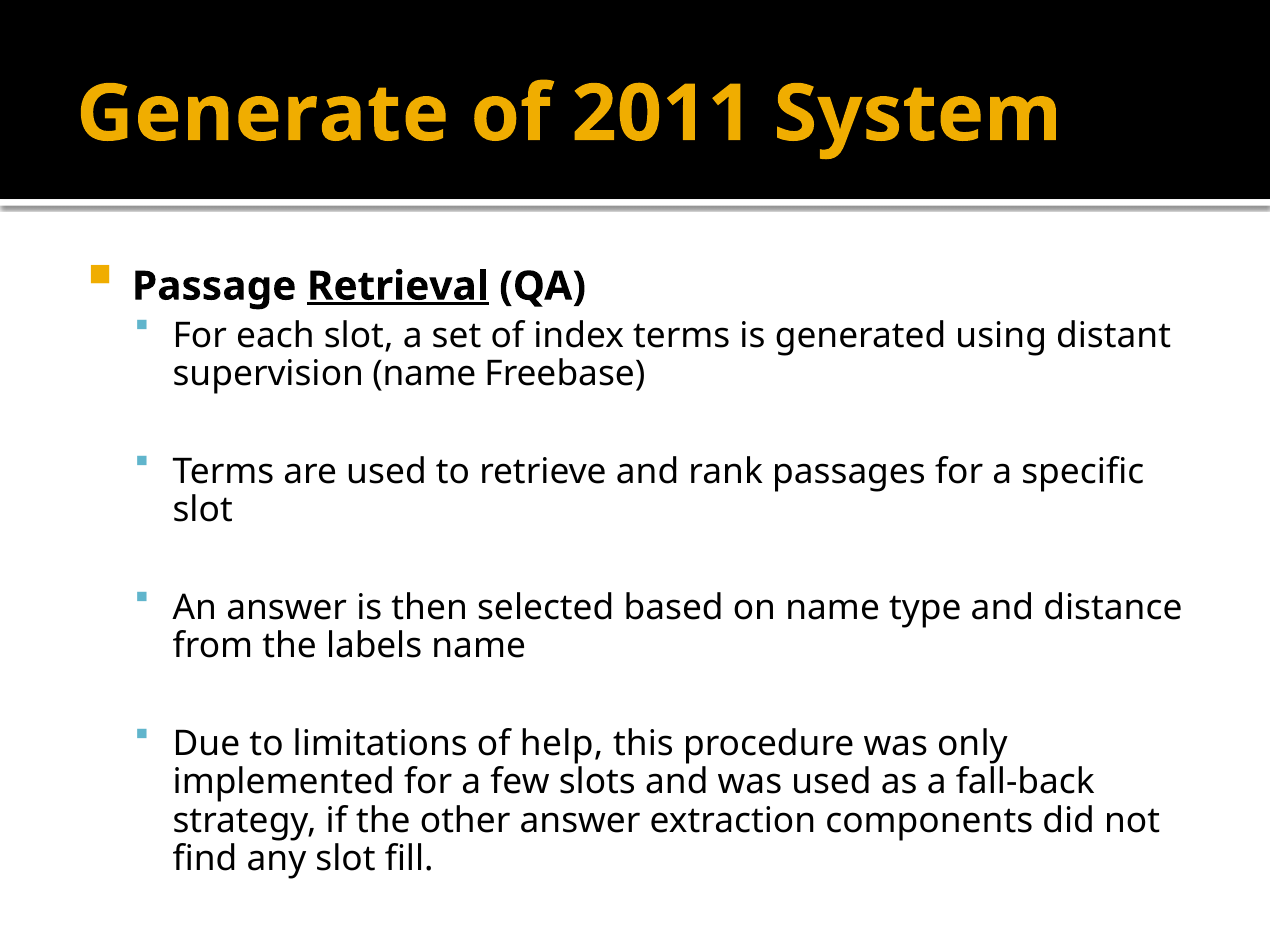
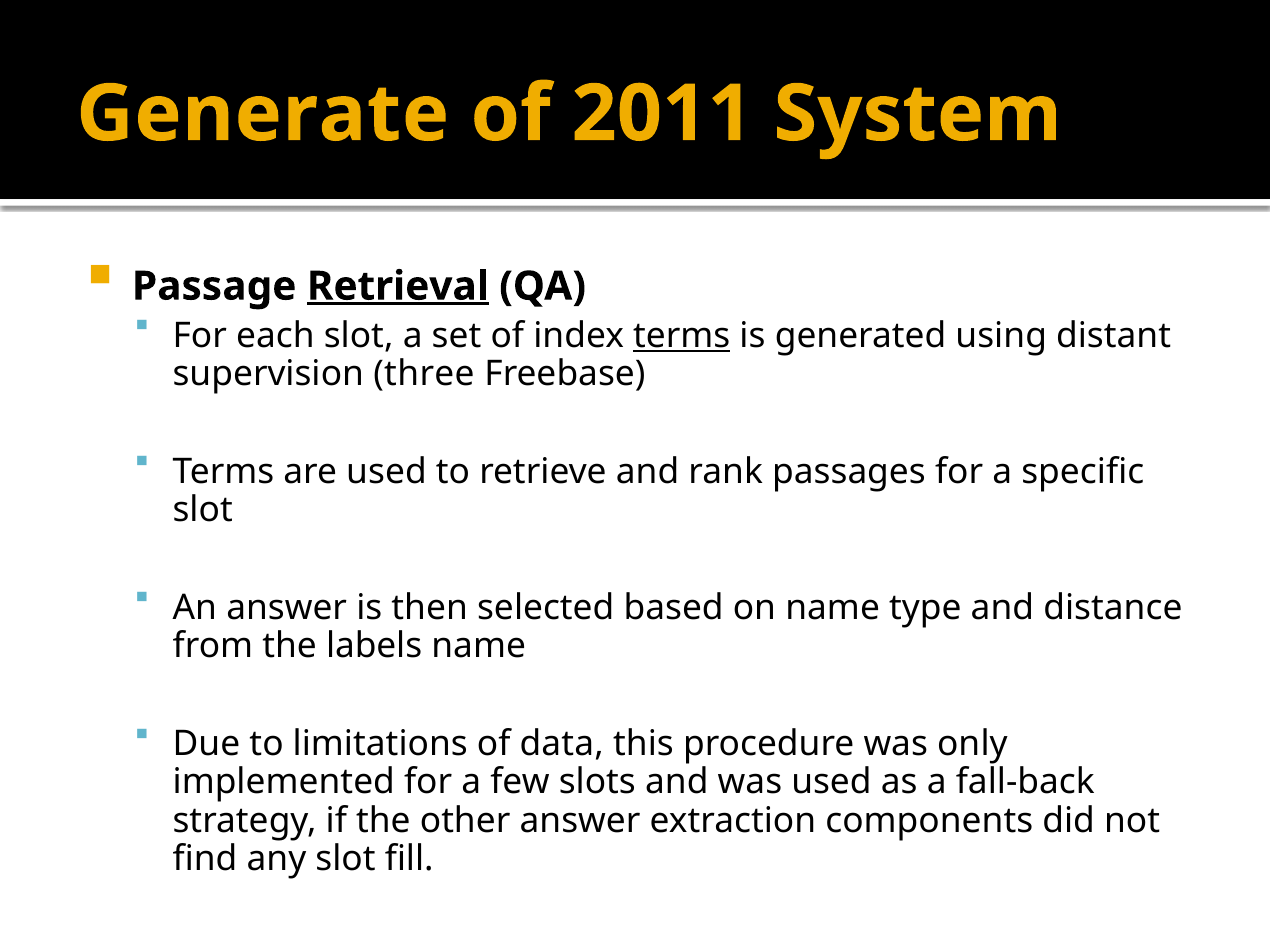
terms underline: none -> present (682, 336)
supervision name: name -> three (424, 374)
help: help -> data (562, 745)
